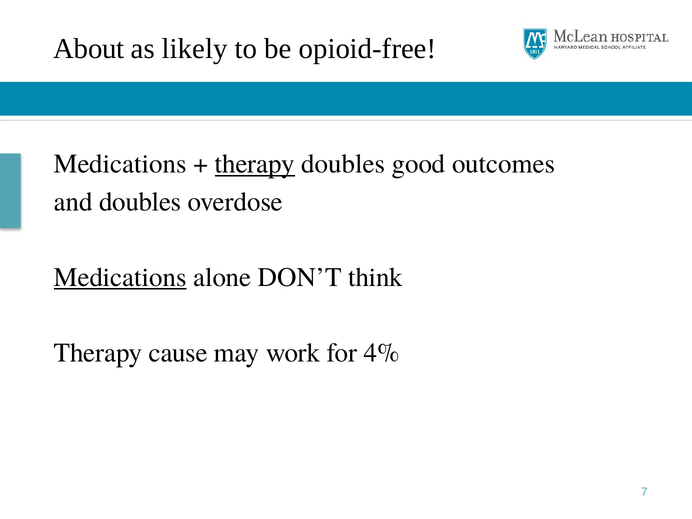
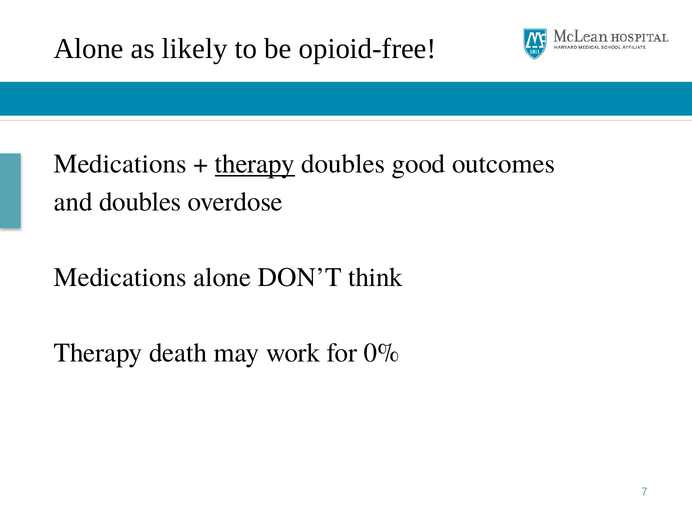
About: About -> Alone (89, 49)
Medications underline: present -> none (120, 277)
cause: cause -> death (178, 353)
4%: 4% -> 0% (382, 353)
